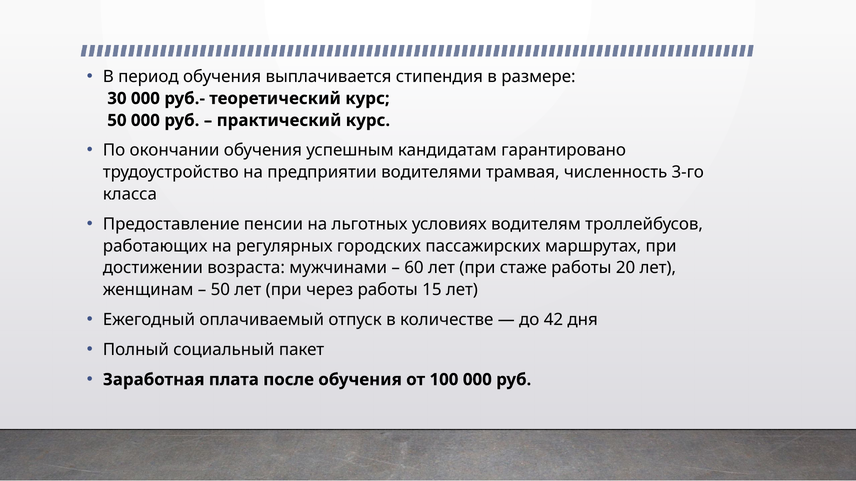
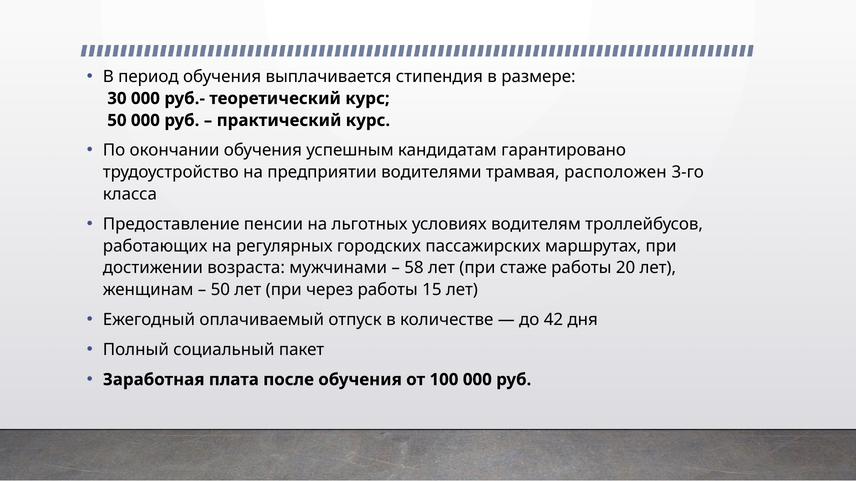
численность: численность -> расположен (615, 172)
60: 60 -> 58 (414, 268)
